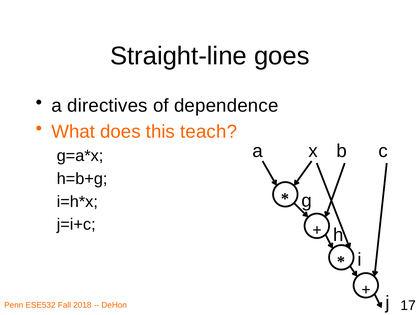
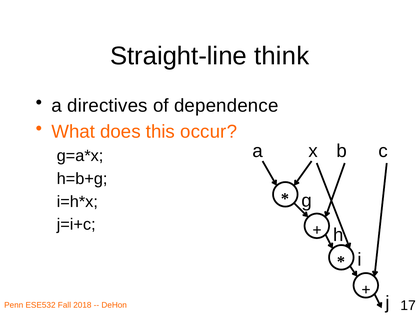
goes: goes -> think (282, 56)
teach: teach -> occur (209, 132)
